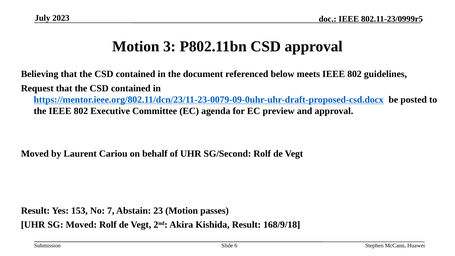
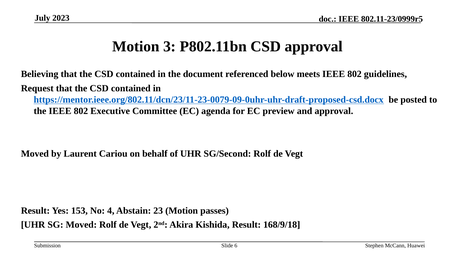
7: 7 -> 4 (111, 211)
